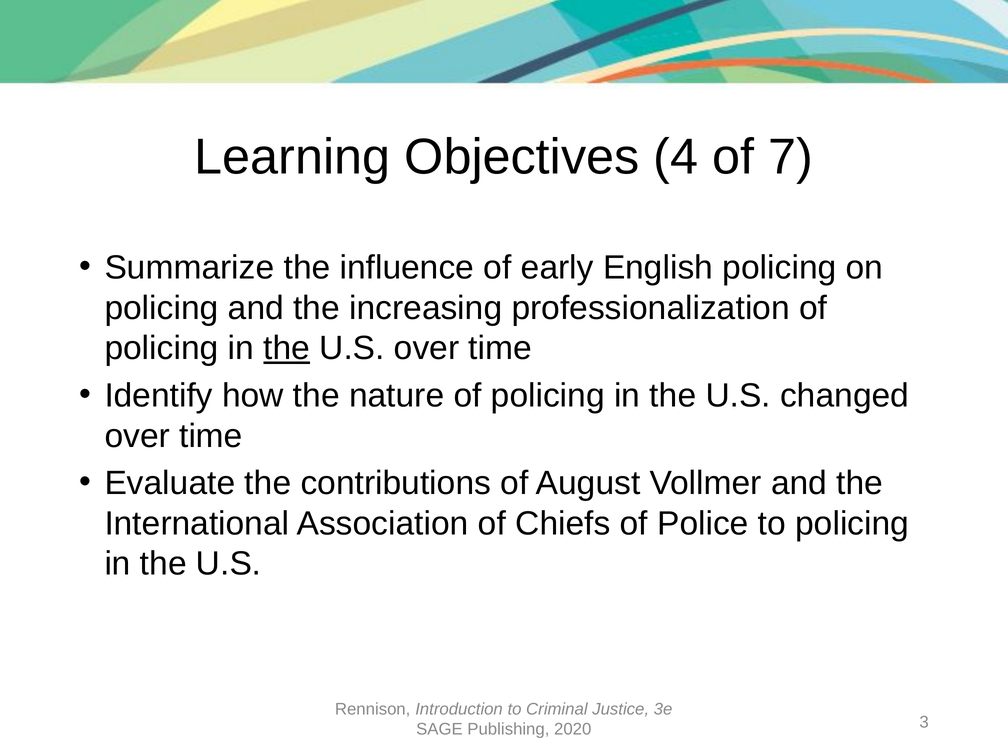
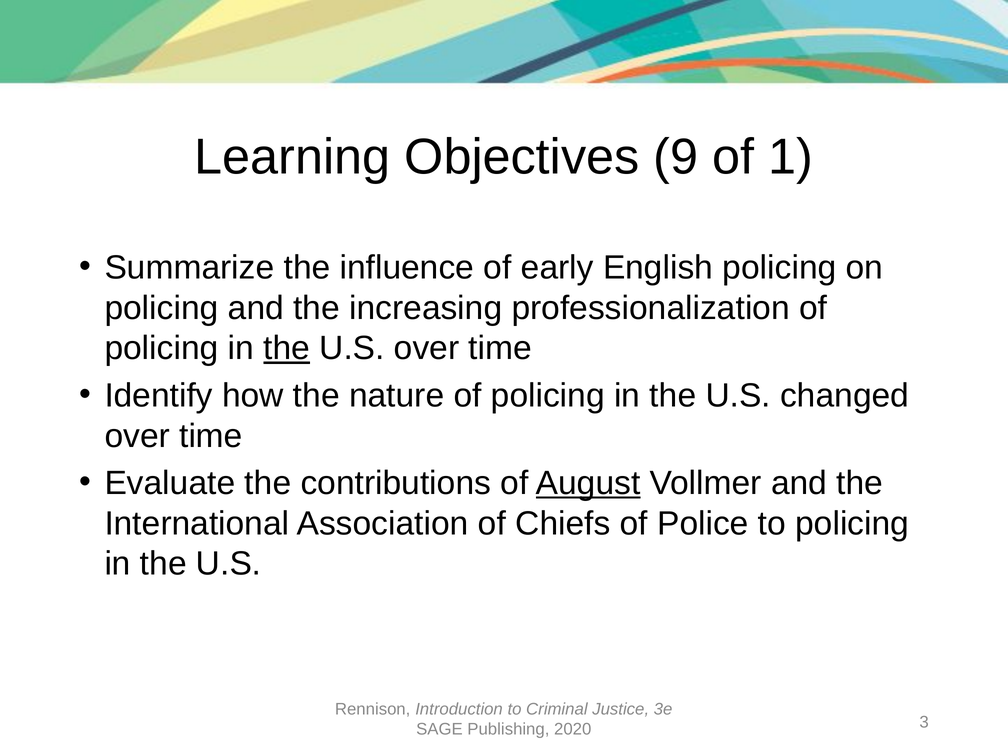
4: 4 -> 9 (676, 157)
7: 7 -> 1 (791, 157)
August underline: none -> present (588, 483)
